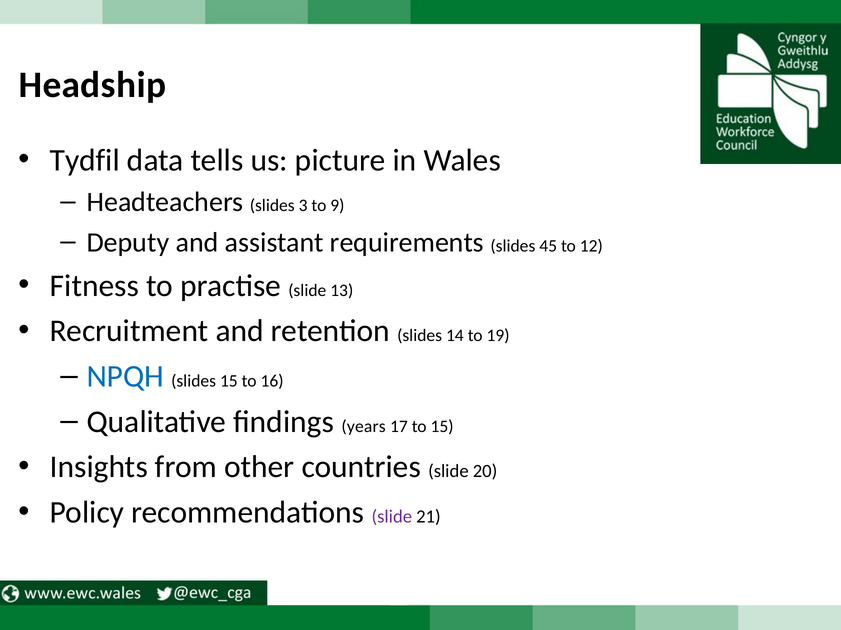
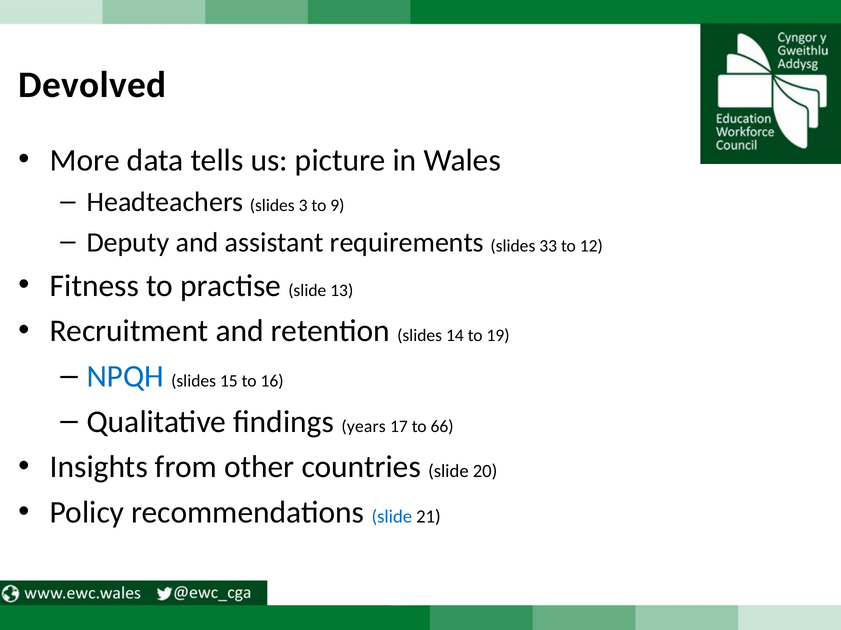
Headship: Headship -> Devolved (92, 85)
Tydfil: Tydfil -> More (85, 160)
45: 45 -> 33 (548, 246)
to 15: 15 -> 66 (442, 427)
slide colour: purple -> blue (392, 517)
